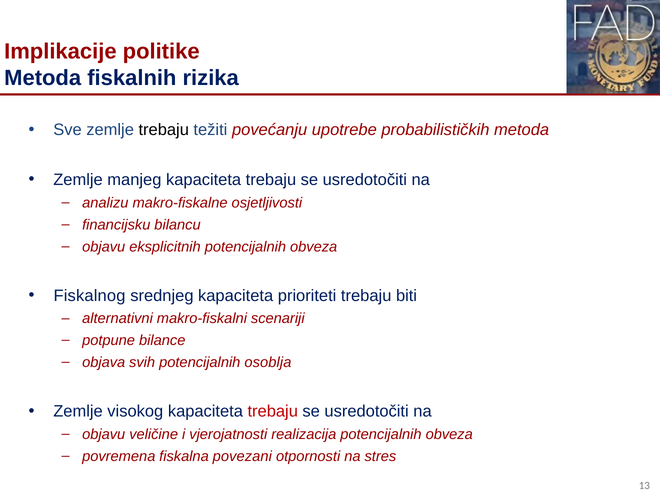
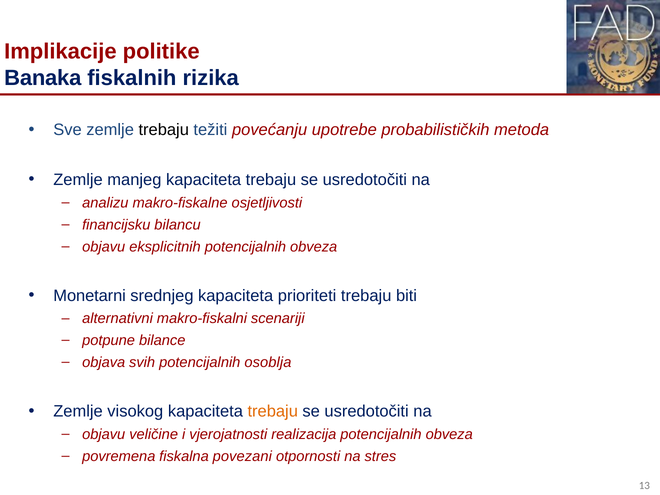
Metoda: Metoda -> Banaka (43, 78)
Fiskalnog: Fiskalnog -> Monetarni (90, 296)
trebaju colour: red -> orange (273, 411)
